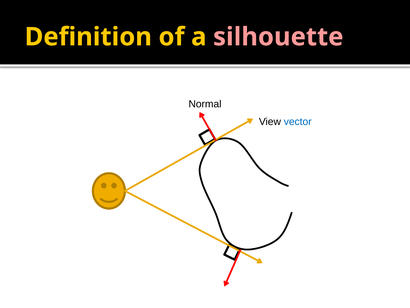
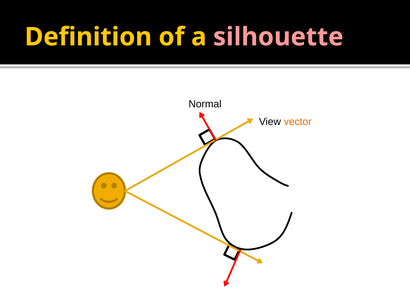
vector colour: blue -> orange (298, 122)
